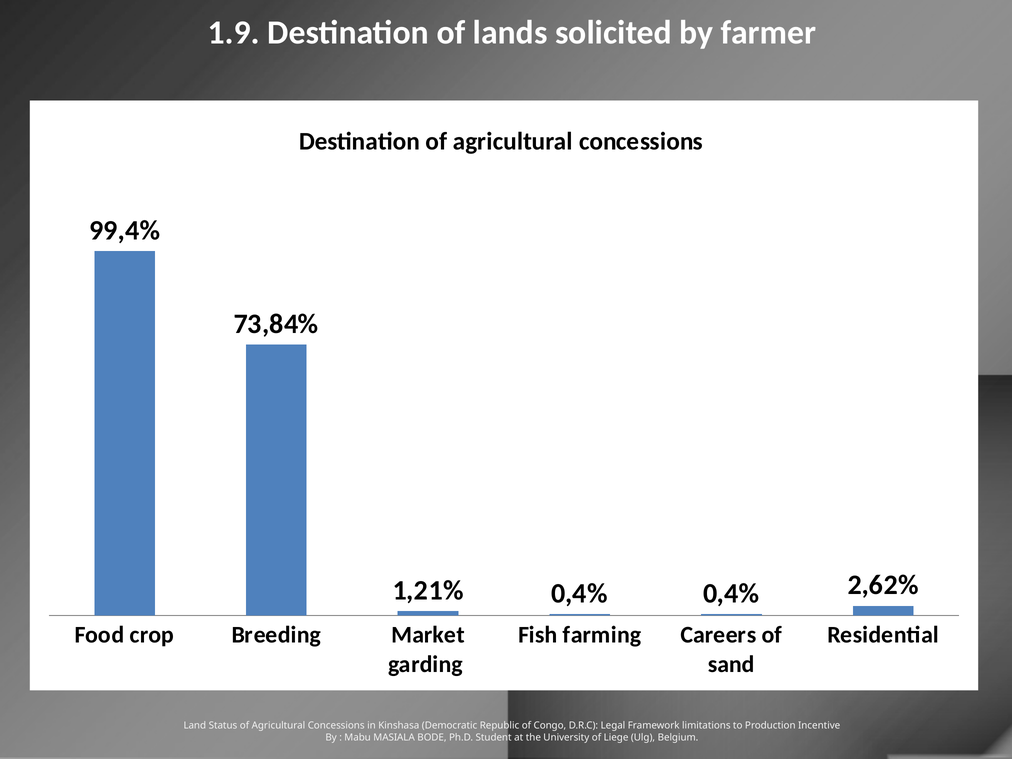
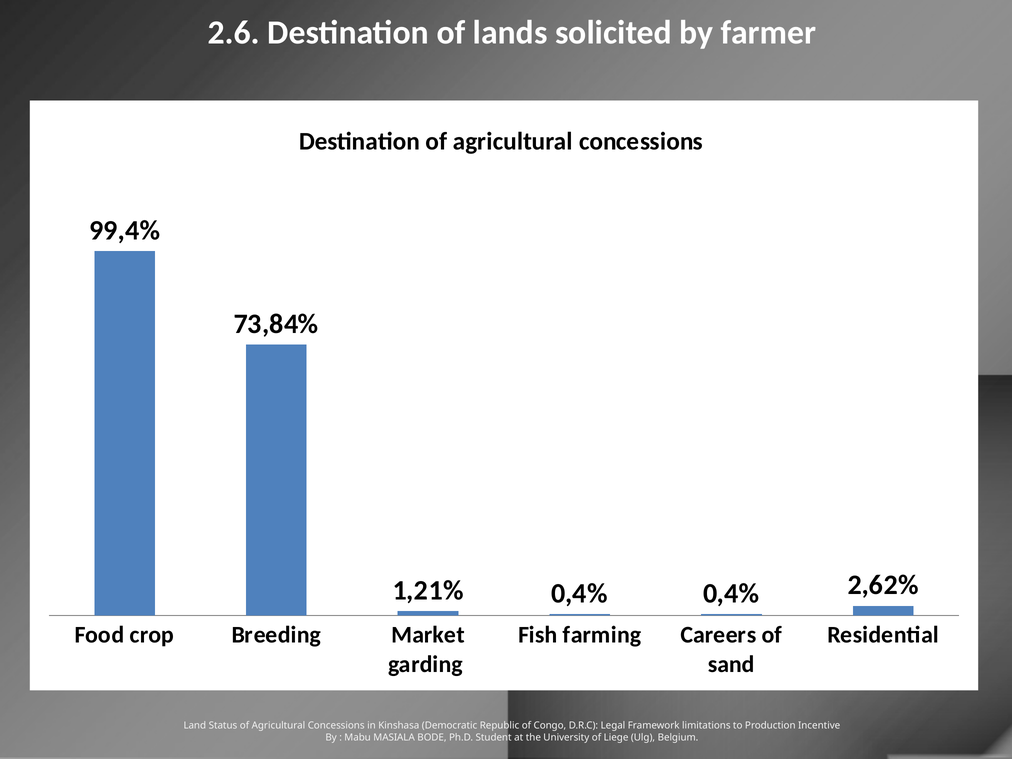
1.9: 1.9 -> 2.6 (234, 32)
